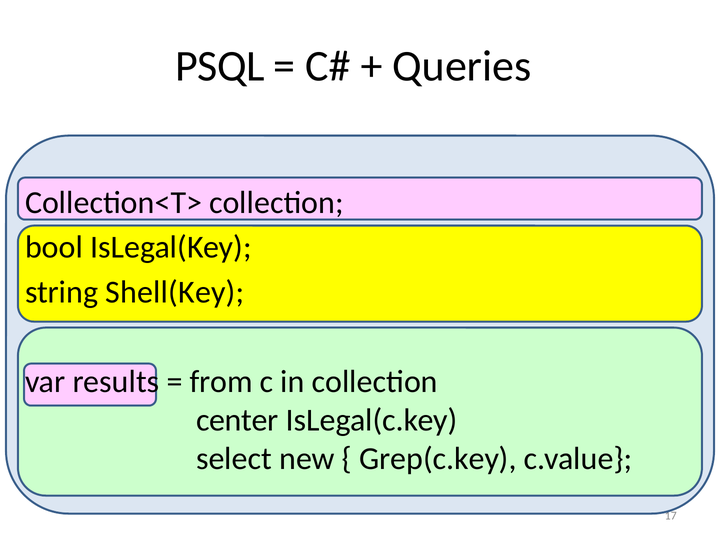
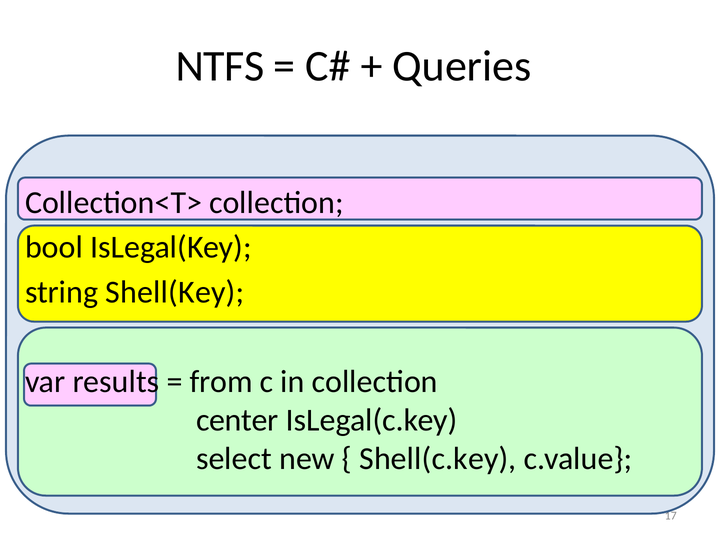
PSQL: PSQL -> NTFS (220, 66)
Grep(c.key: Grep(c.key -> Shell(c.key (438, 459)
